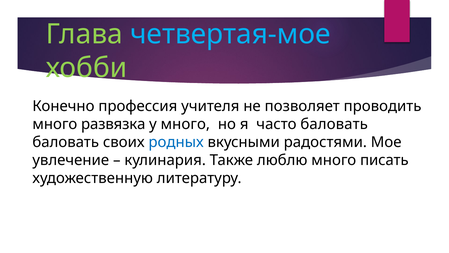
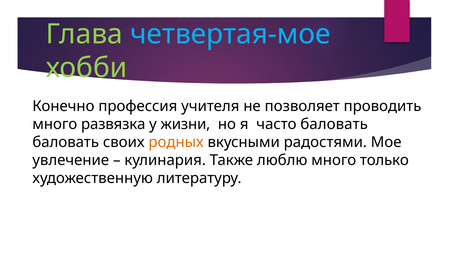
у много: много -> жизни (185, 124)
родных colour: blue -> orange (176, 142)
писать: писать -> только (384, 160)
